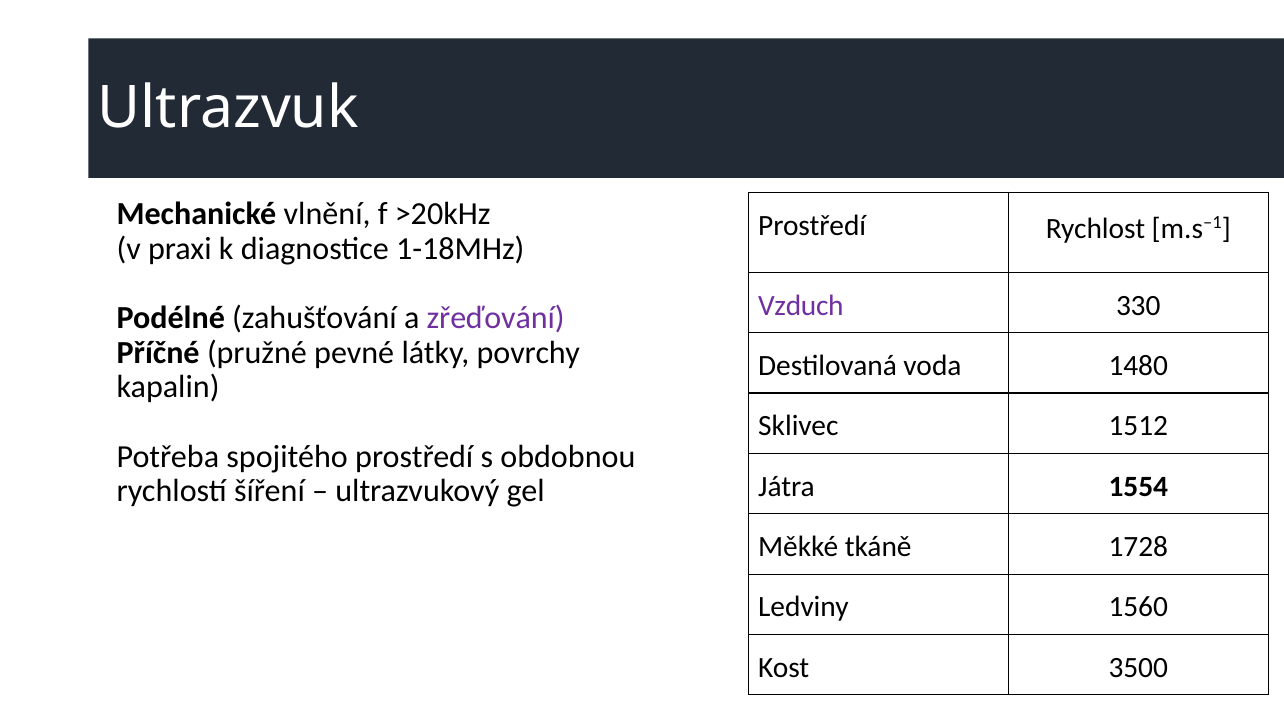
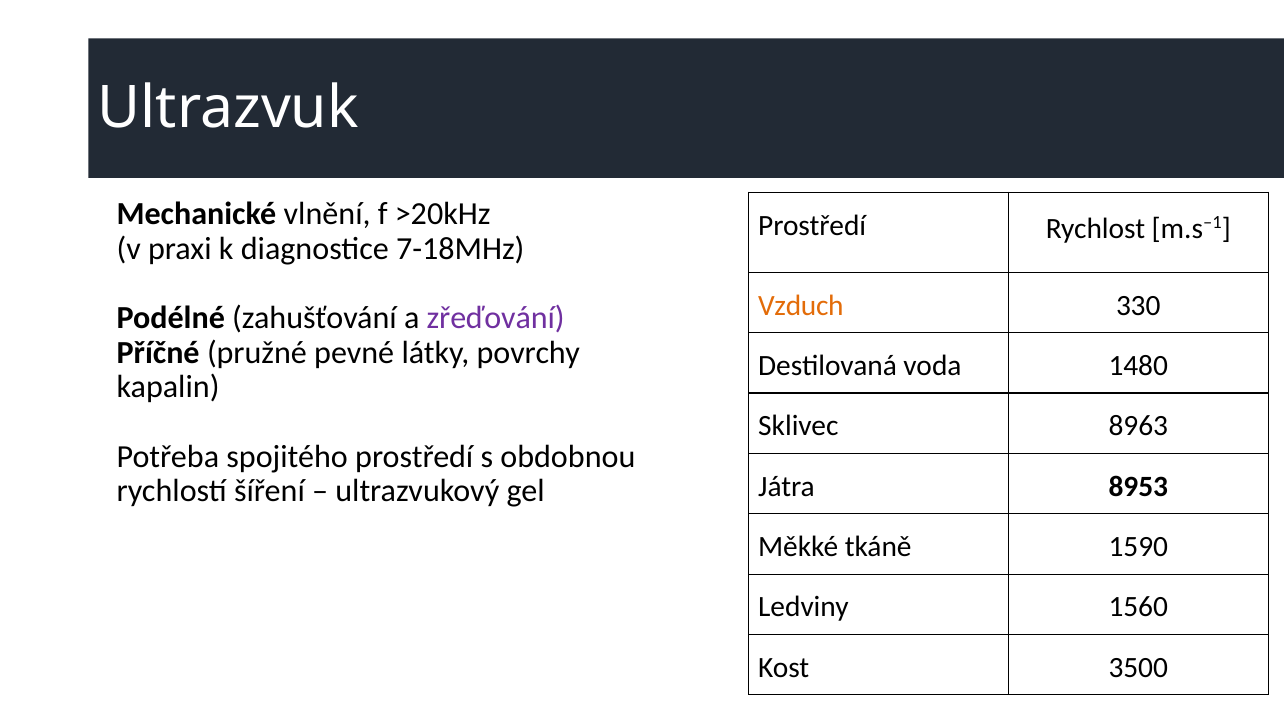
1-18MHz: 1-18MHz -> 7-18MHz (460, 249)
Vzduch colour: purple -> orange (801, 306)
1512: 1512 -> 8963 (1138, 426)
1554: 1554 -> 8953 (1138, 487)
1728: 1728 -> 1590 (1138, 547)
